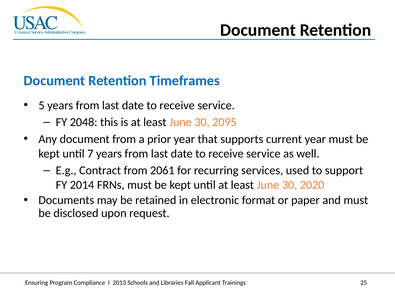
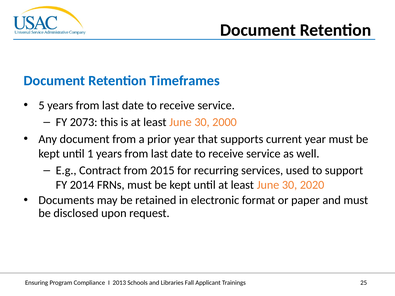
2048: 2048 -> 2073 (84, 122)
2095: 2095 -> 2000 (225, 122)
7: 7 -> 1 (90, 154)
2061: 2061 -> 2015 (162, 171)
